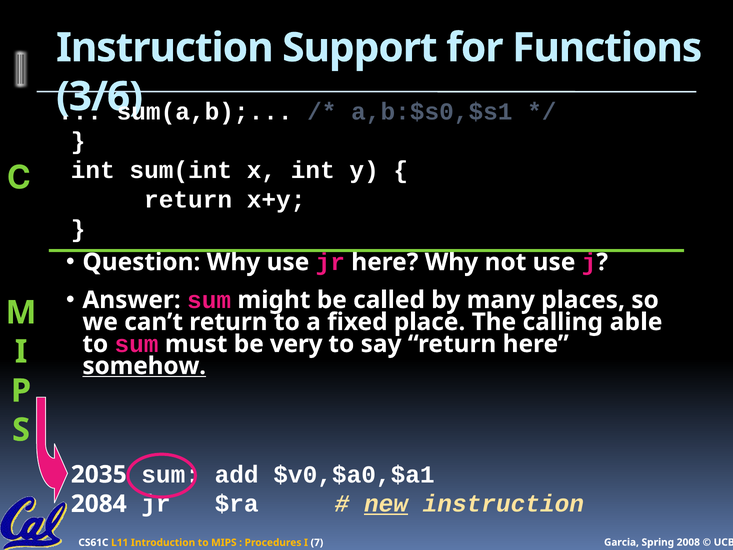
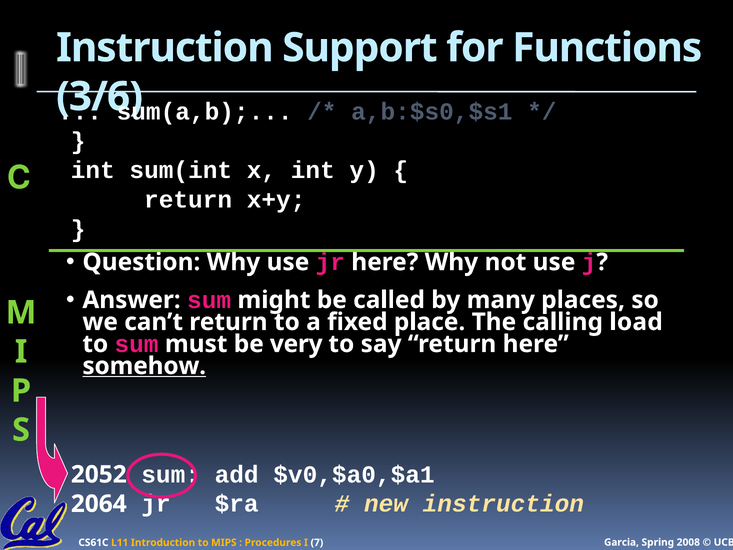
able: able -> load (636, 322)
2035: 2035 -> 2052 (99, 474)
2084: 2084 -> 2064 (99, 504)
new underline: present -> none (386, 504)
